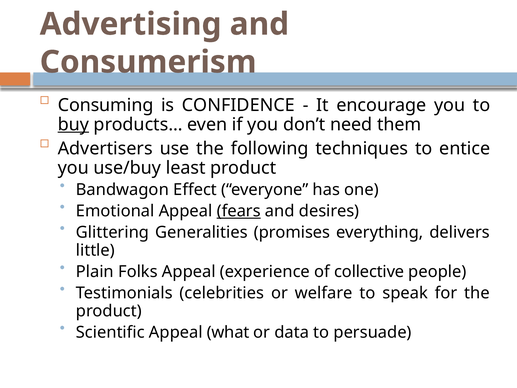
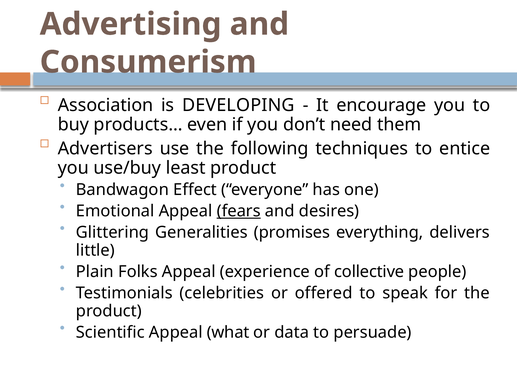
Consuming: Consuming -> Association (106, 105)
CONFIDENCE: CONFIDENCE -> DEVELOPING (238, 105)
buy underline: present -> none (73, 124)
welfare: welfare -> offered (324, 293)
